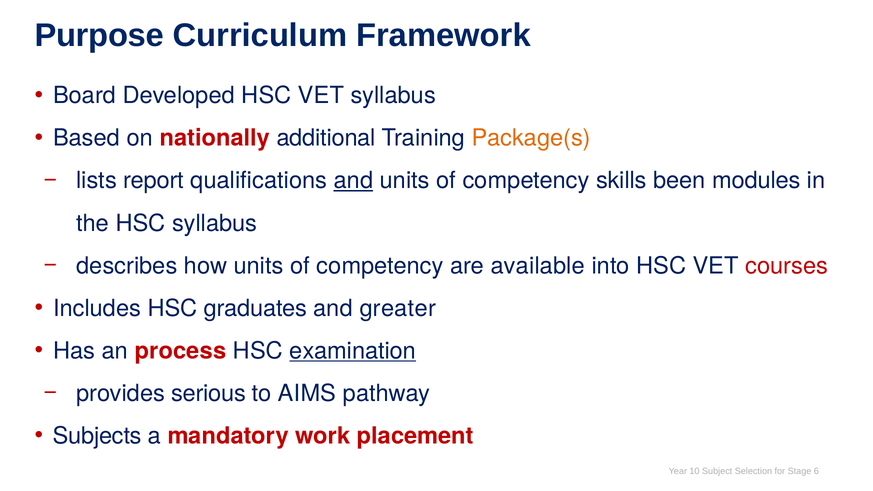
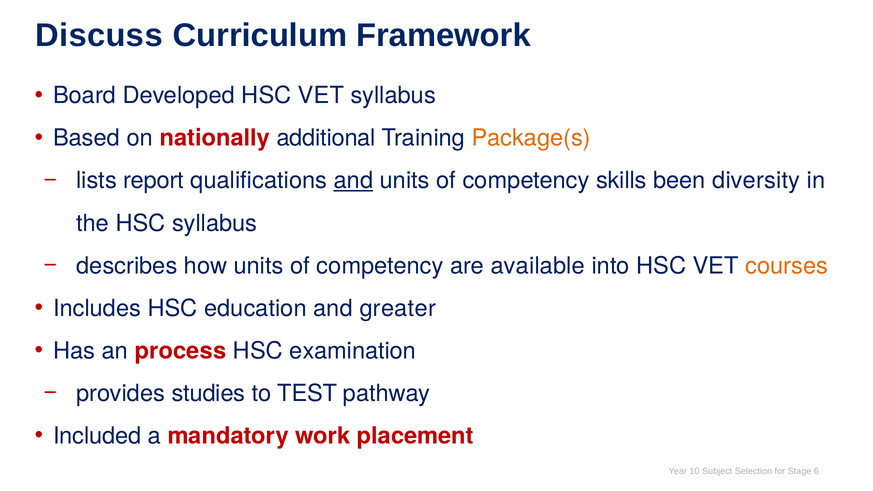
Purpose: Purpose -> Discuss (99, 35)
modules: modules -> diversity (756, 181)
courses colour: red -> orange (787, 266)
graduates: graduates -> education (255, 308)
examination underline: present -> none (353, 351)
serious: serious -> studies (208, 393)
AIMS: AIMS -> TEST (307, 393)
Subjects: Subjects -> Included (97, 436)
